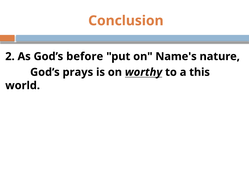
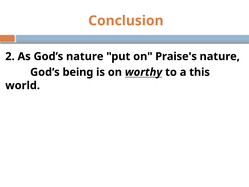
God’s before: before -> nature (85, 56)
Name's: Name's -> Praise's (176, 56)
prays: prays -> being (78, 72)
